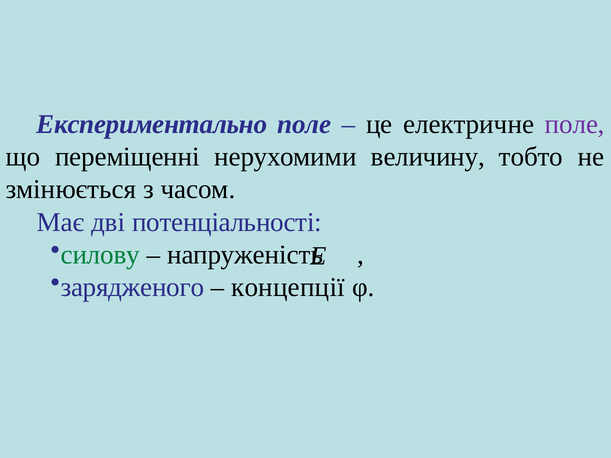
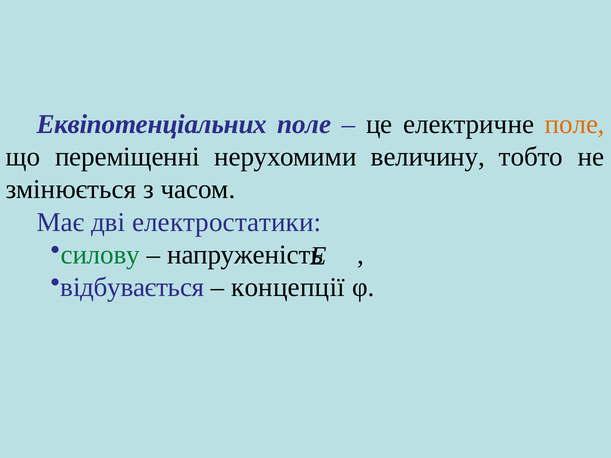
Експериментально: Експериментально -> Еквіпотенціальних (152, 124)
поле colour: purple -> orange (575, 124)
потенціальності: потенціальності -> електростатики (227, 222)
зарядженого: зарядженого -> відбувається (132, 287)
